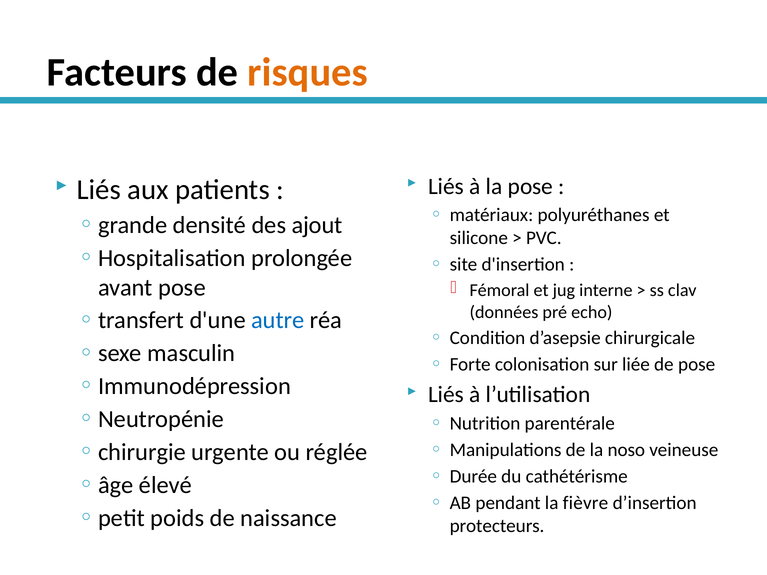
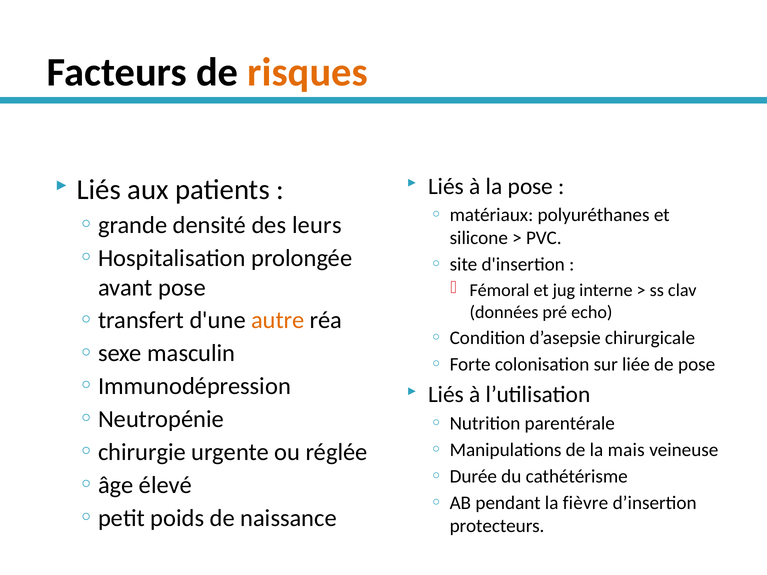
ajout: ajout -> leurs (317, 225)
autre colour: blue -> orange (278, 321)
noso: noso -> mais (626, 450)
